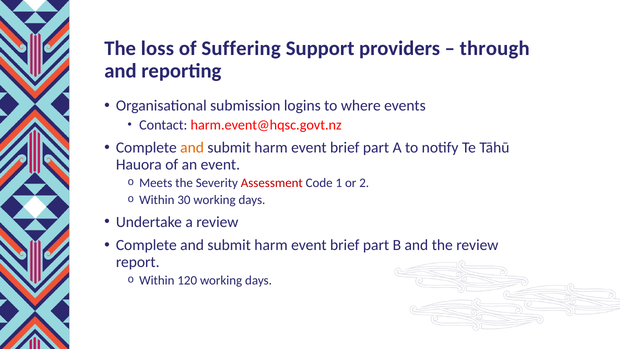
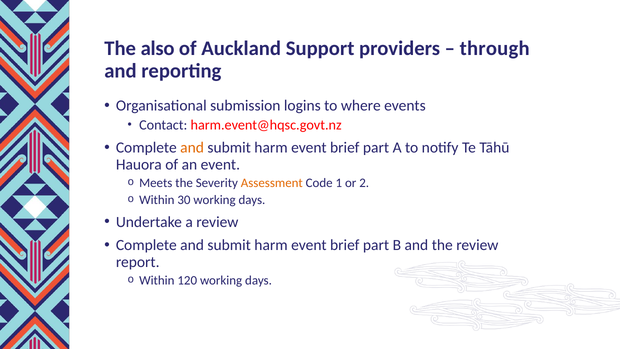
loss: loss -> also (158, 49)
Suffering: Suffering -> Auckland (241, 49)
Assessment colour: red -> orange (272, 183)
